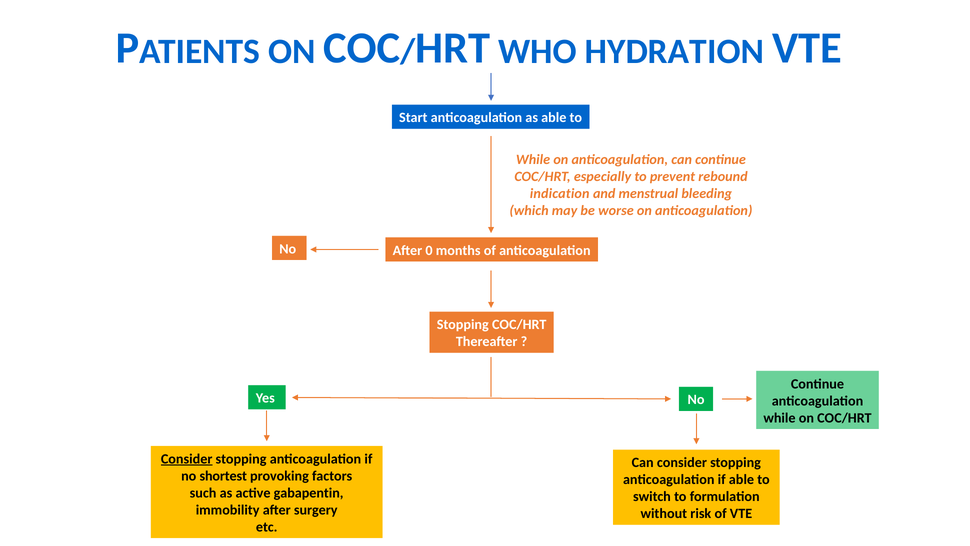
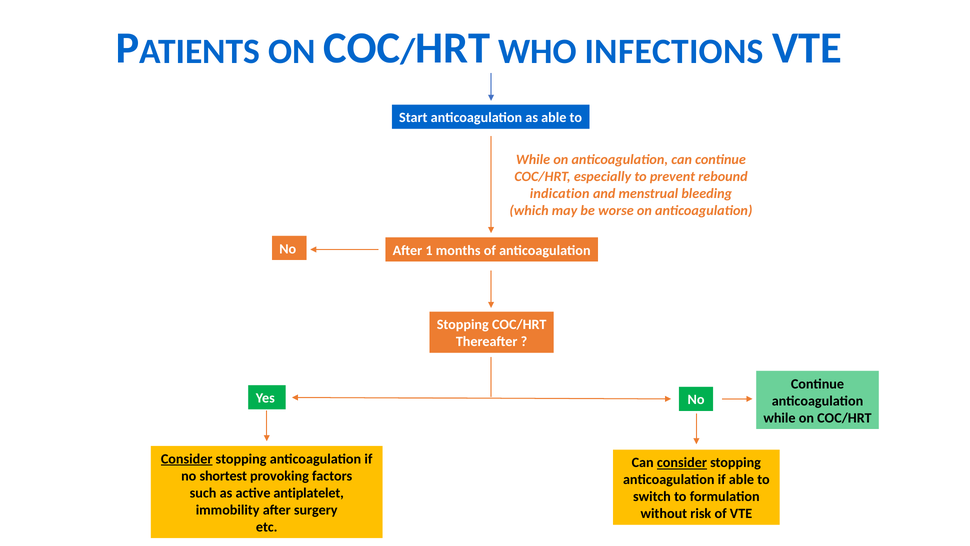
HYDRATION: HYDRATION -> INFECTIONS (674, 51)
0: 0 -> 1 (429, 250)
consider underline: none -> present (682, 462)
gabapentin: gabapentin -> antiplatelet (309, 493)
